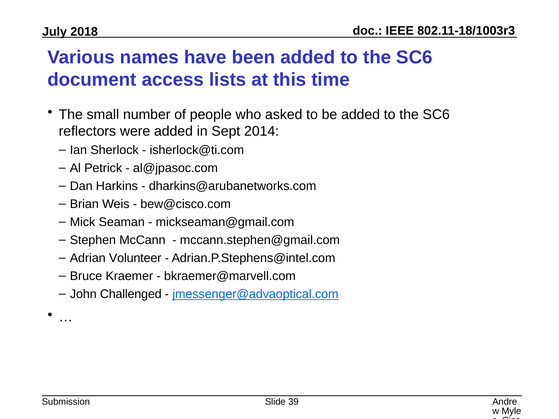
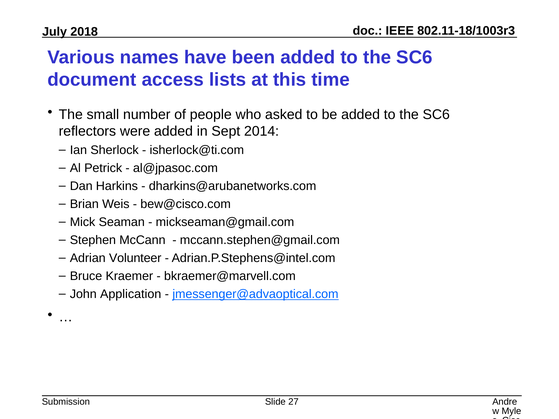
Challenged: Challenged -> Application (131, 294)
39: 39 -> 27 (293, 402)
